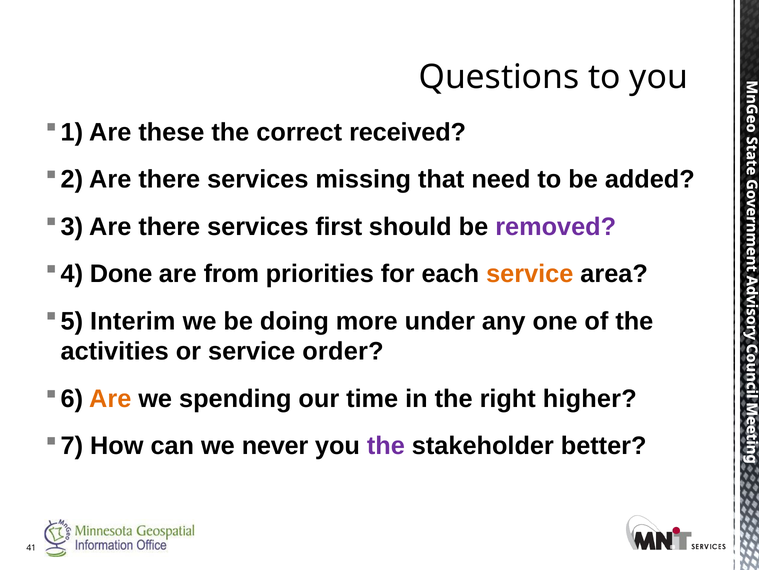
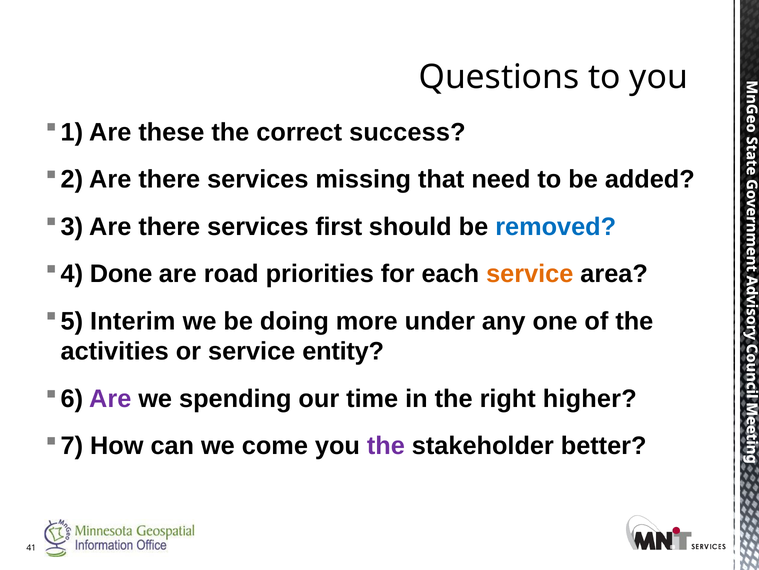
received: received -> success (407, 132)
removed colour: purple -> blue (556, 226)
from: from -> road (231, 274)
order: order -> entity (343, 351)
Are colour: orange -> purple (110, 398)
never: never -> come (275, 445)
